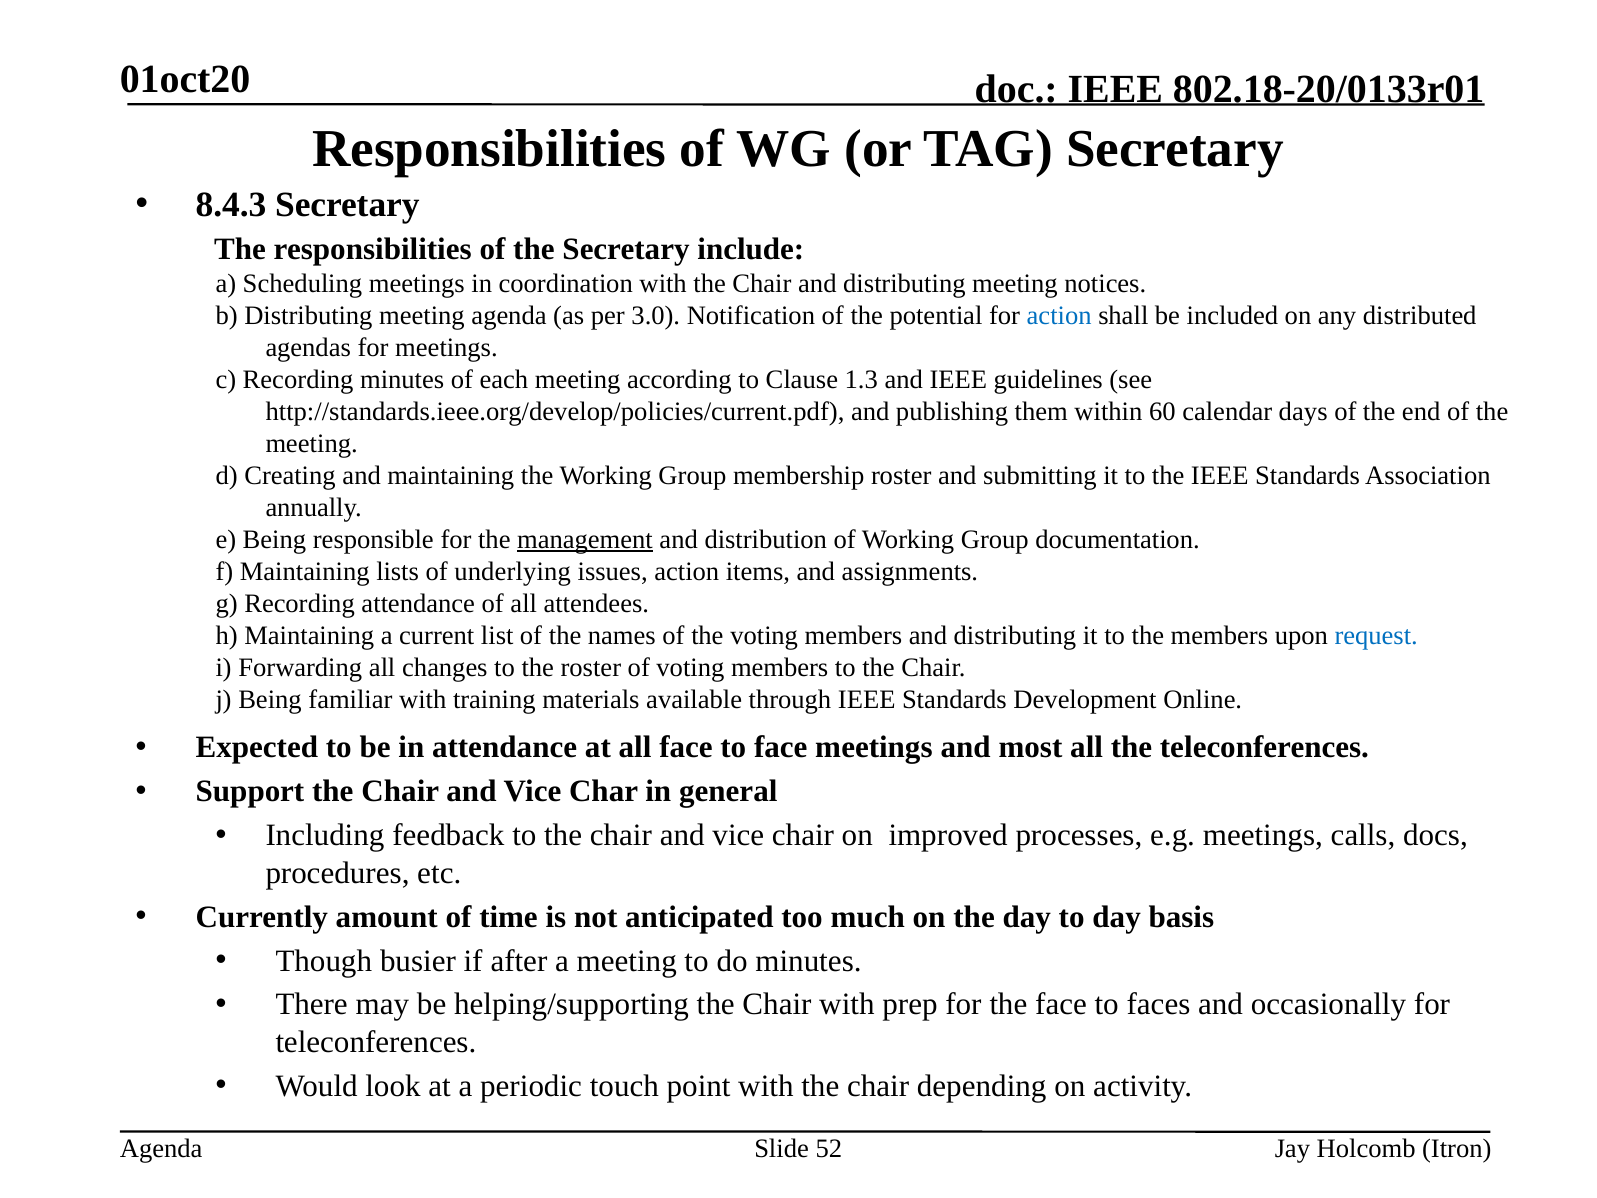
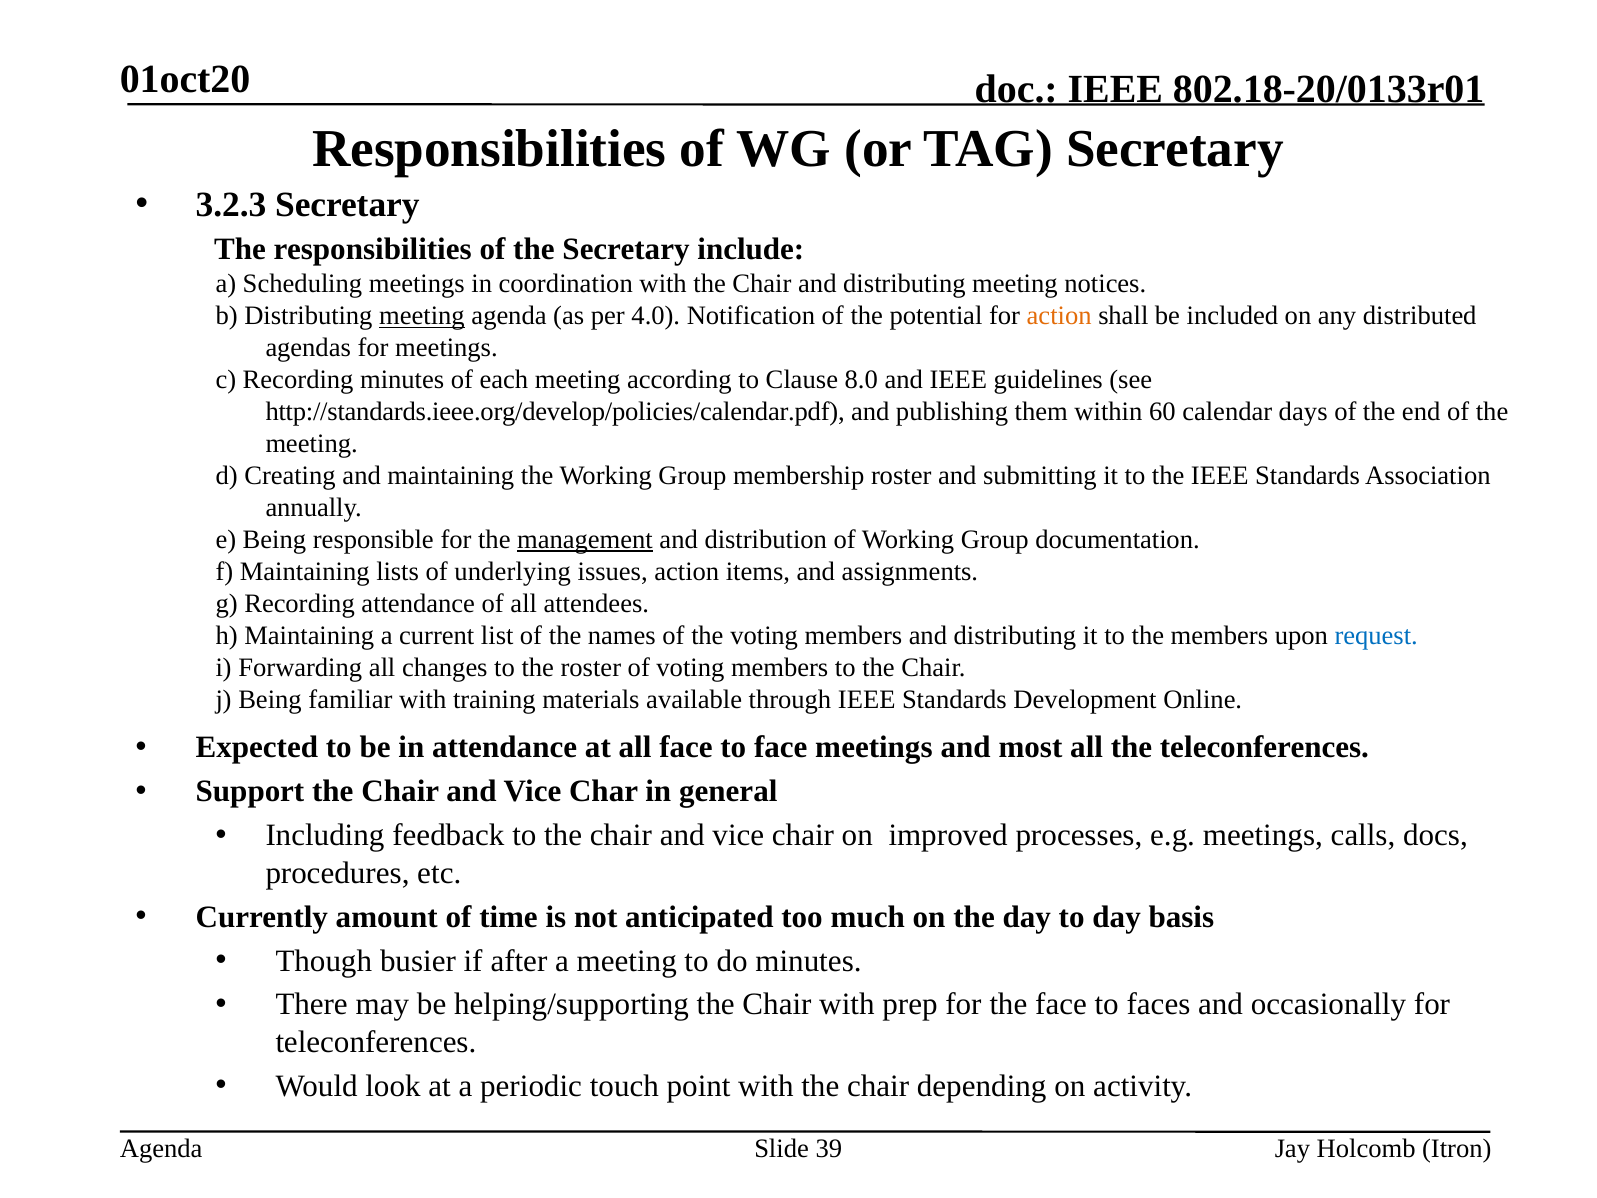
8.4.3: 8.4.3 -> 3.2.3 (231, 205)
meeting underline: none -> present (422, 316)
3.0: 3.0 -> 4.0 (656, 316)
action colour: blue -> orange (1059, 316)
1.3: 1.3 -> 8.0 (861, 380)
http://standards.ieee.org/develop/policies/current.pdf: http://standards.ieee.org/develop/policies/current.pdf -> http://standards.ieee.org/develop/policies/calendar.pdf (555, 412)
52: 52 -> 39 (829, 1149)
